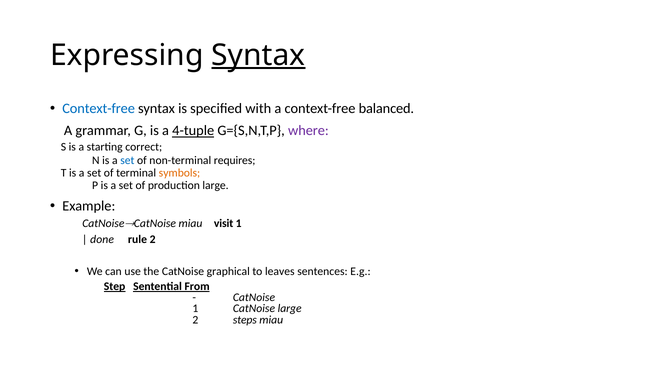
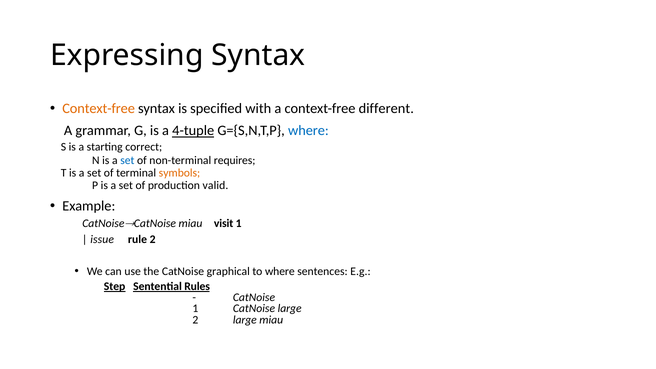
Syntax underline: present -> none (258, 55)
Context-free colour: blue -> orange (99, 108)
balanced: balanced -> different (386, 108)
where colour: purple -> blue (308, 131)
production large: large -> valid (215, 185)
done: done -> issue (102, 240)
to leaves: leaves -> where (280, 271)
From: From -> Rules (197, 286)
2 steps: steps -> large (245, 320)
